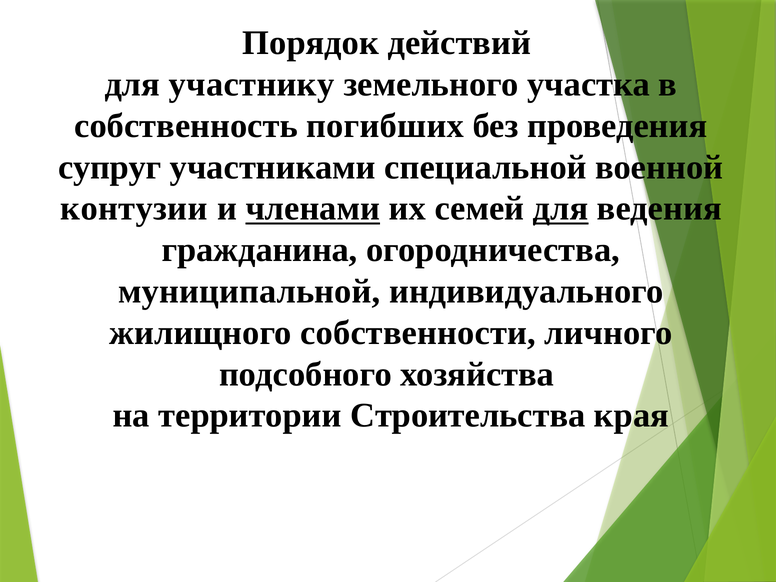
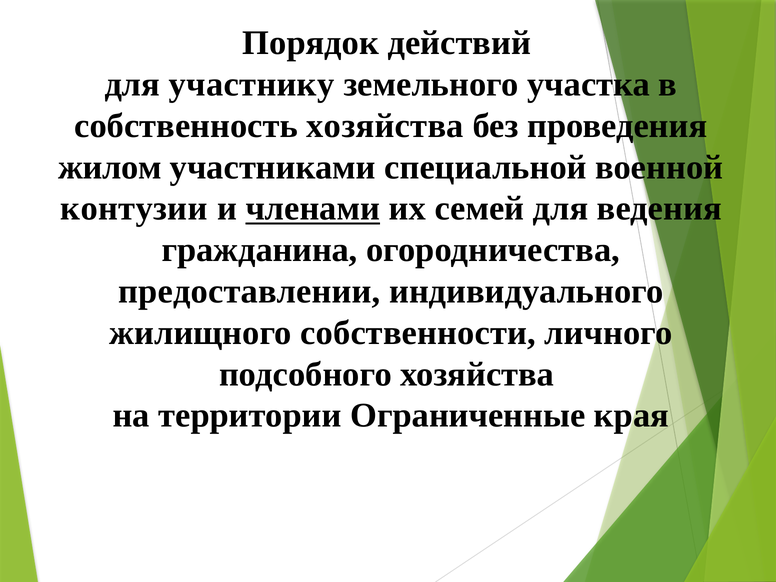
собственность погибших: погибших -> хозяйства (385, 126)
супруг: супруг -> жилом (110, 167)
для underline: present -> none (561, 209)
муниципальной: муниципальной -> предоставлении (249, 291)
Строительства: Строительства -> Ограниченные (468, 416)
